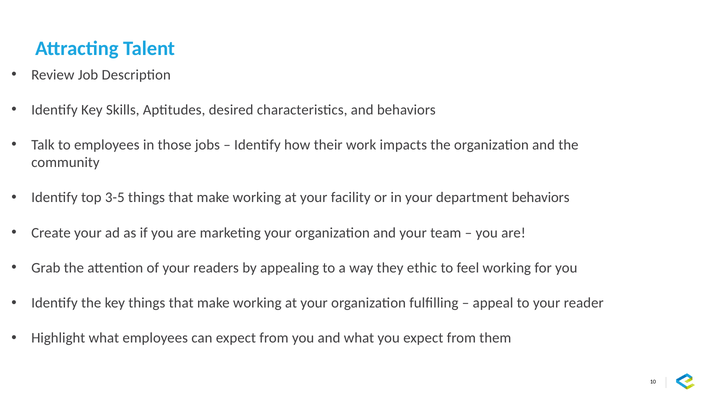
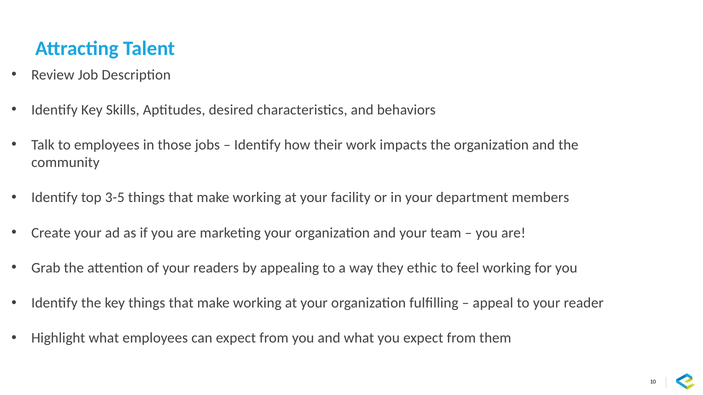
department behaviors: behaviors -> members (541, 198)
